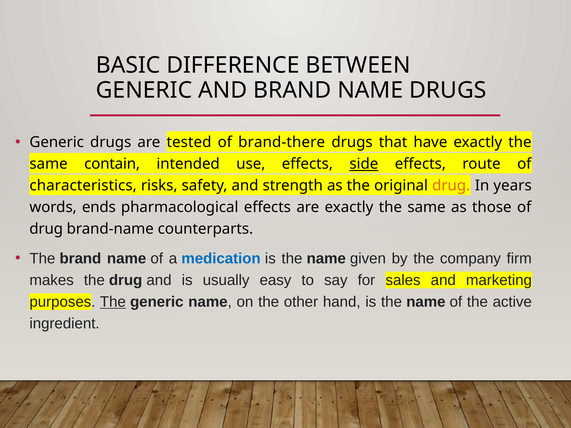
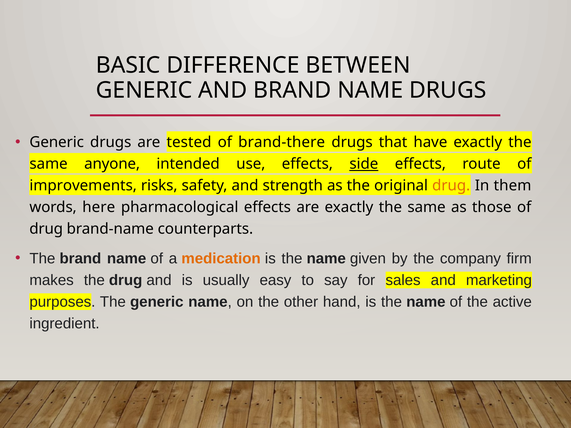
contain: contain -> anyone (112, 164)
characteristics: characteristics -> improvements (83, 186)
years: years -> them (513, 186)
ends: ends -> here (99, 207)
medication colour: blue -> orange (221, 259)
The underline: present -> none (113, 302)
